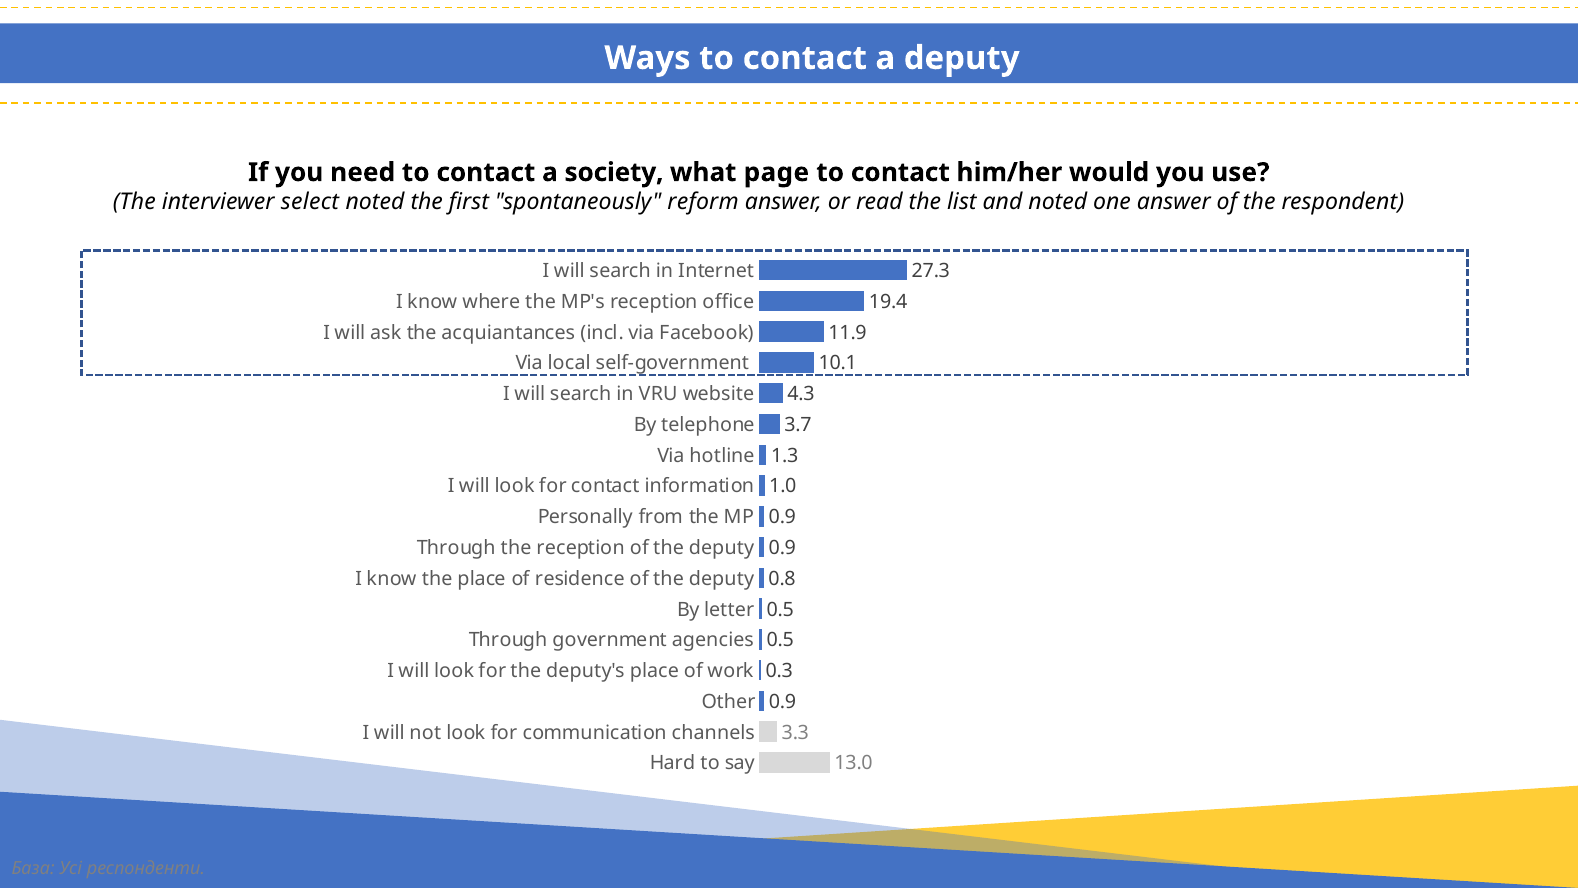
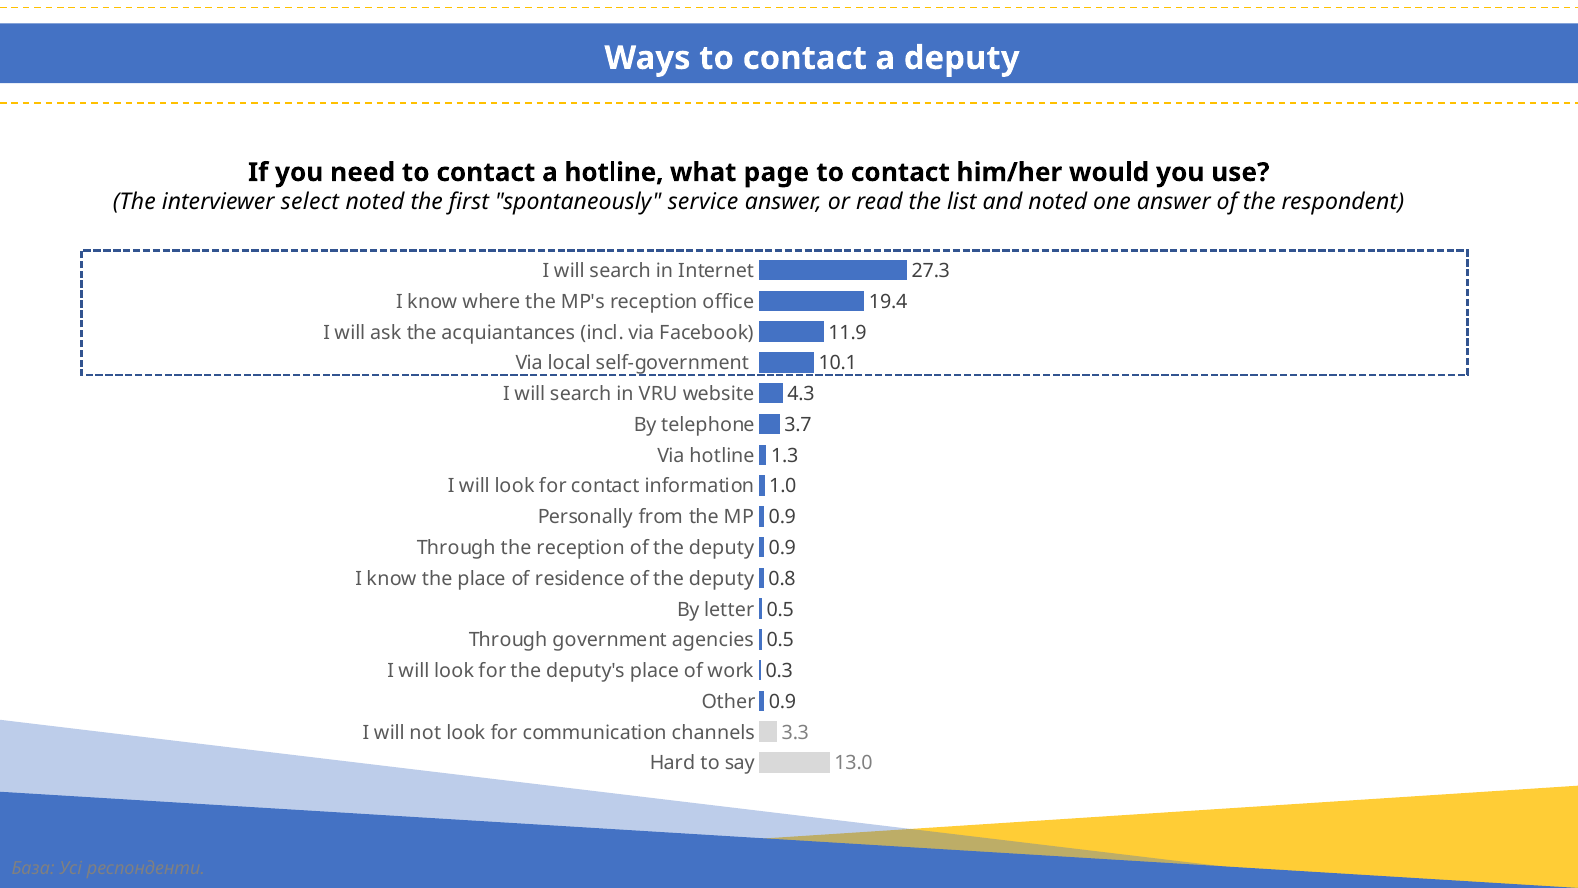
a society: society -> hotline (614, 172)
reform: reform -> service (703, 202)
